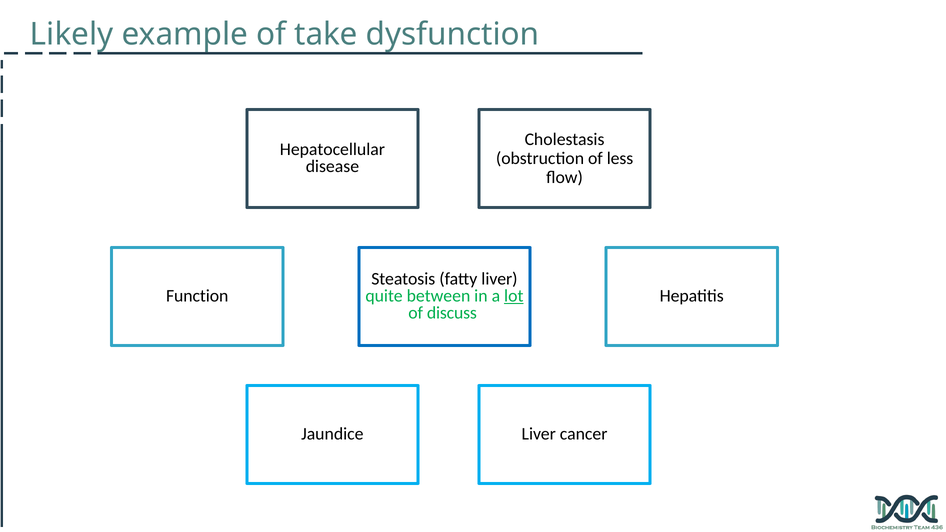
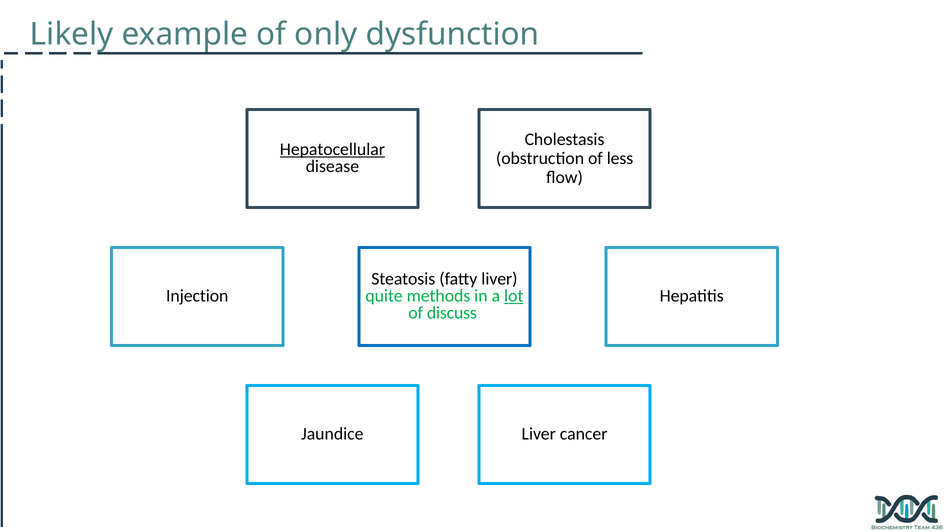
take: take -> only (326, 34)
Hepatocellular underline: none -> present (332, 149)
Function: Function -> Injection (197, 296)
between: between -> methods (438, 296)
